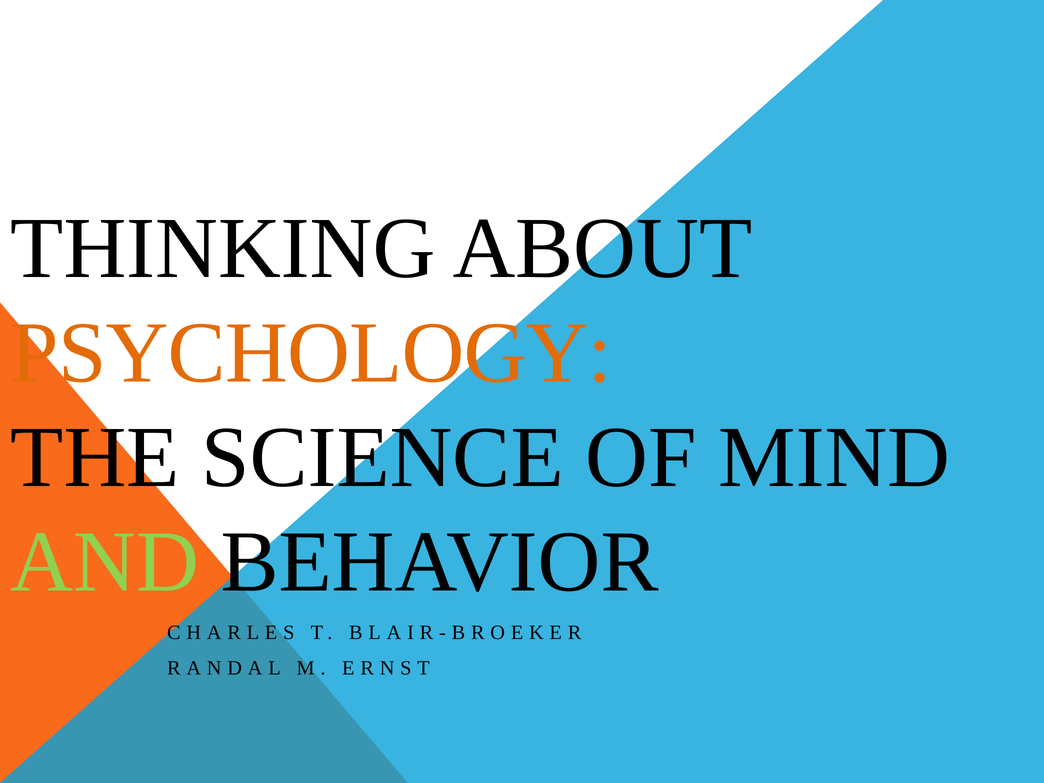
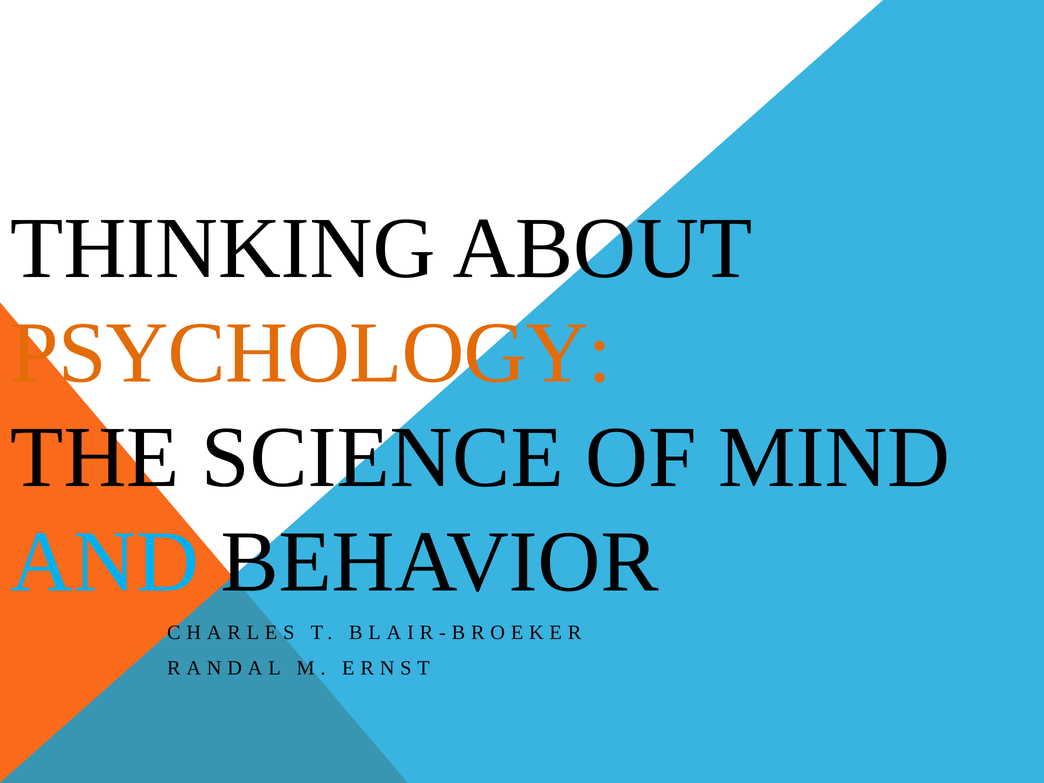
AND colour: light green -> light blue (105, 562)
